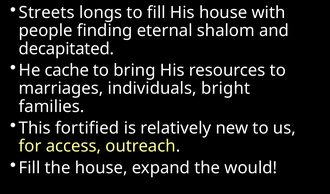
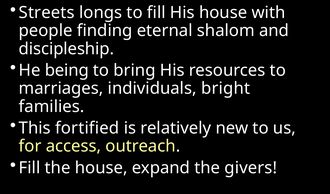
decapitated: decapitated -> discipleship (66, 49)
cache: cache -> being (67, 70)
would: would -> givers (251, 167)
